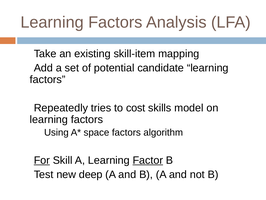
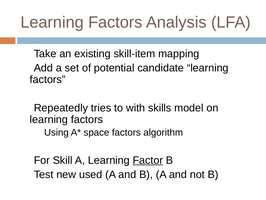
cost: cost -> with (136, 108)
For underline: present -> none (42, 160)
deep: deep -> used (91, 174)
